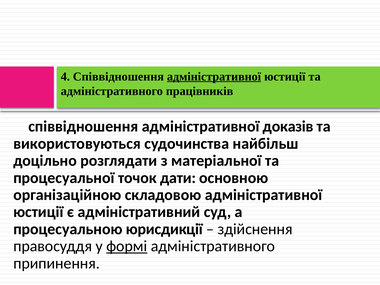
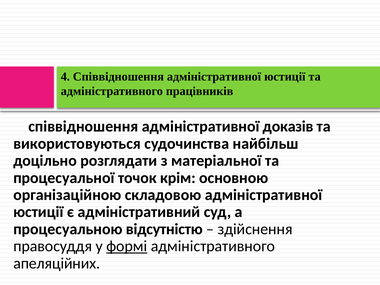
адміністративної underline: present -> none (214, 77)
дати: дати -> крім (178, 178)
юрисдикції: юрисдикції -> відсутністю (164, 229)
припинення: припинення -> апеляційних (57, 263)
